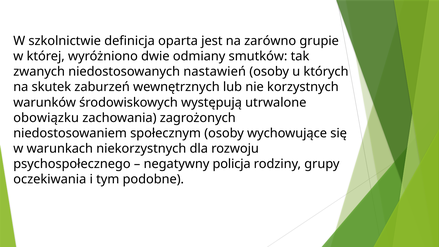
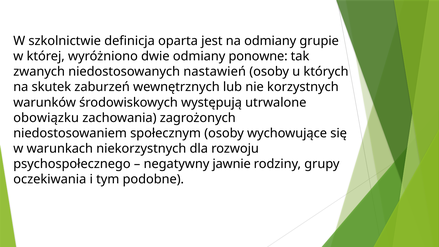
na zarówno: zarówno -> odmiany (270, 41)
smutków: smutków -> ponowne (258, 56)
policja: policja -> jawnie (232, 164)
